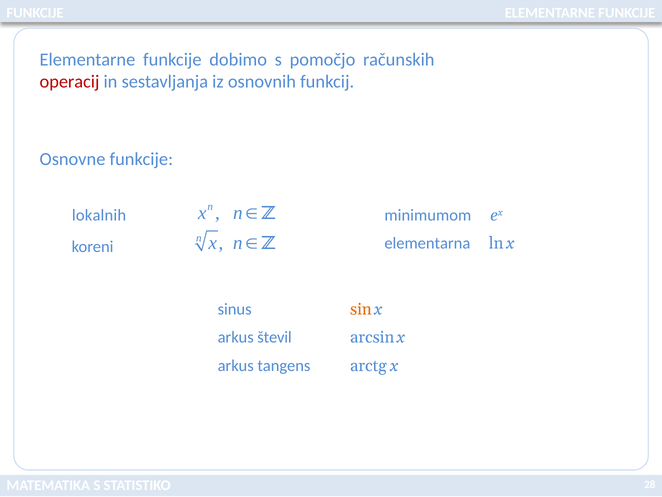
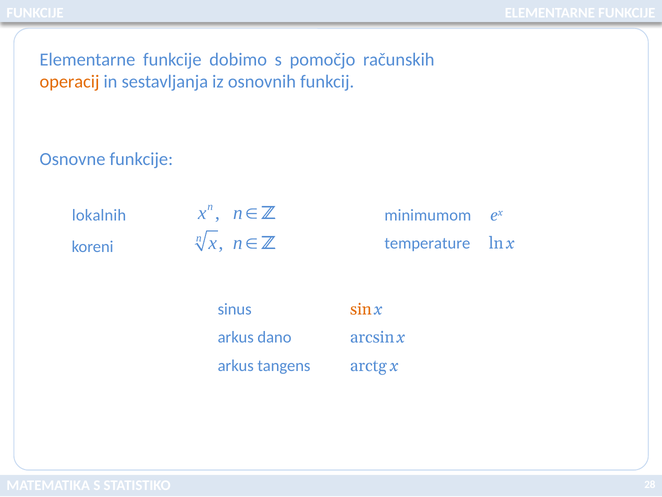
operacij colour: red -> orange (70, 82)
elementarna: elementarna -> temperature (427, 243)
števil: števil -> dano (274, 337)
